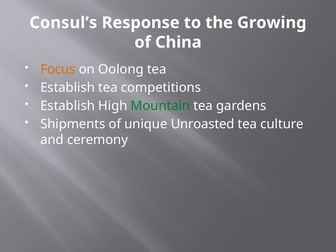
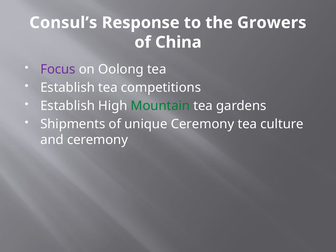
Growing: Growing -> Growers (272, 23)
Focus colour: orange -> purple (58, 69)
unique Unroasted: Unroasted -> Ceremony (203, 124)
